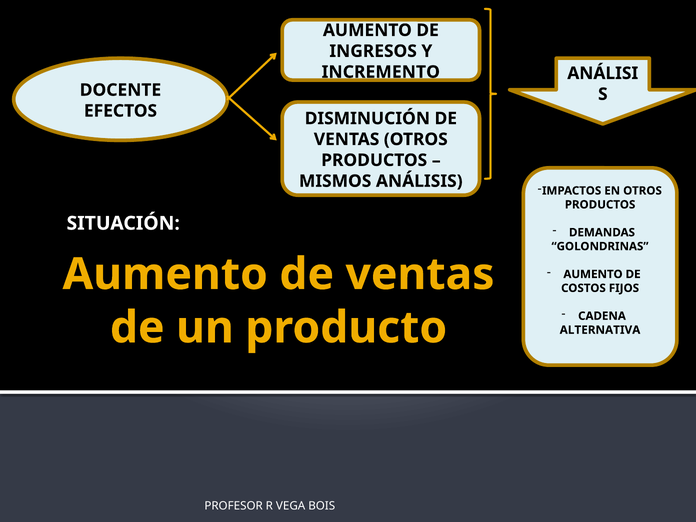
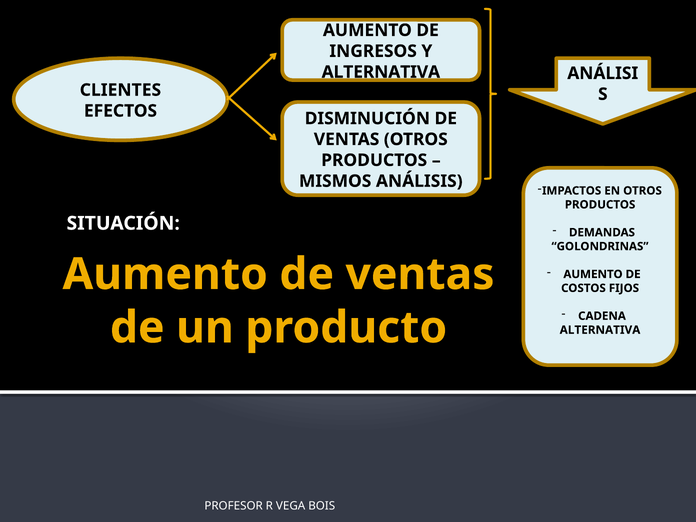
INCREMENTO: INCREMENTO -> ALTERNATIVA (381, 72)
DOCENTE: DOCENTE -> CLIENTES (120, 90)
